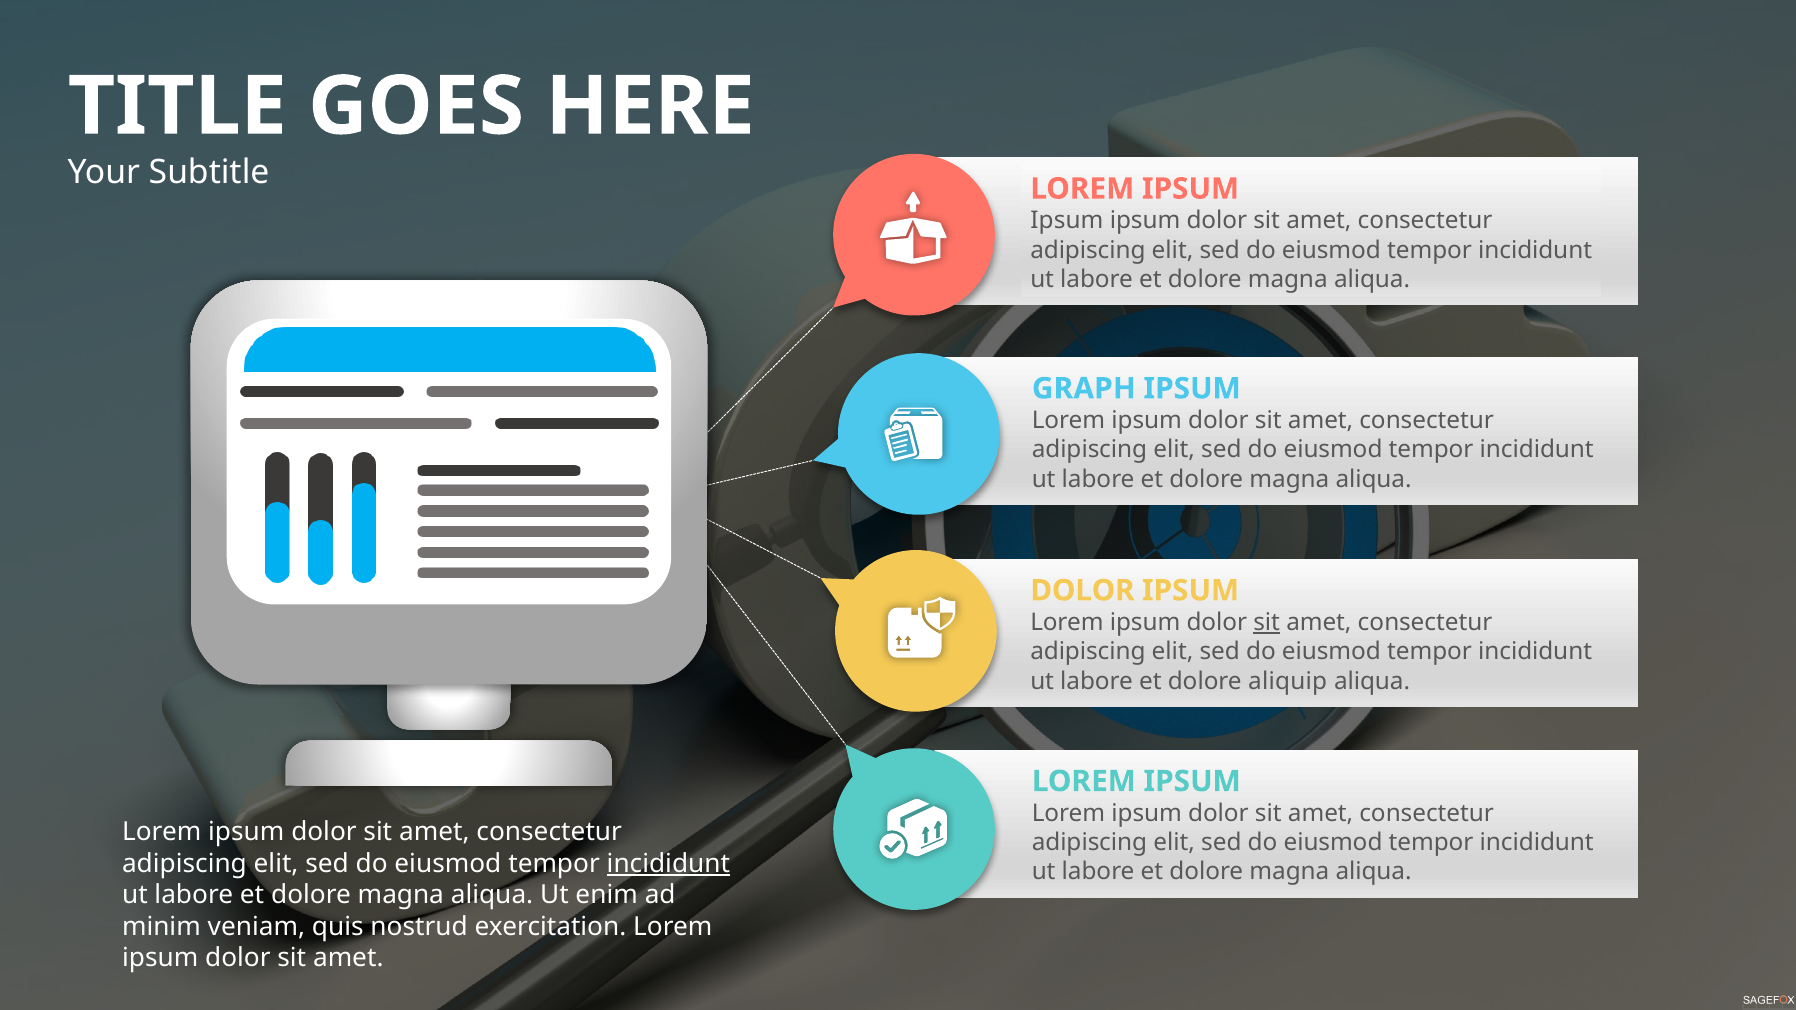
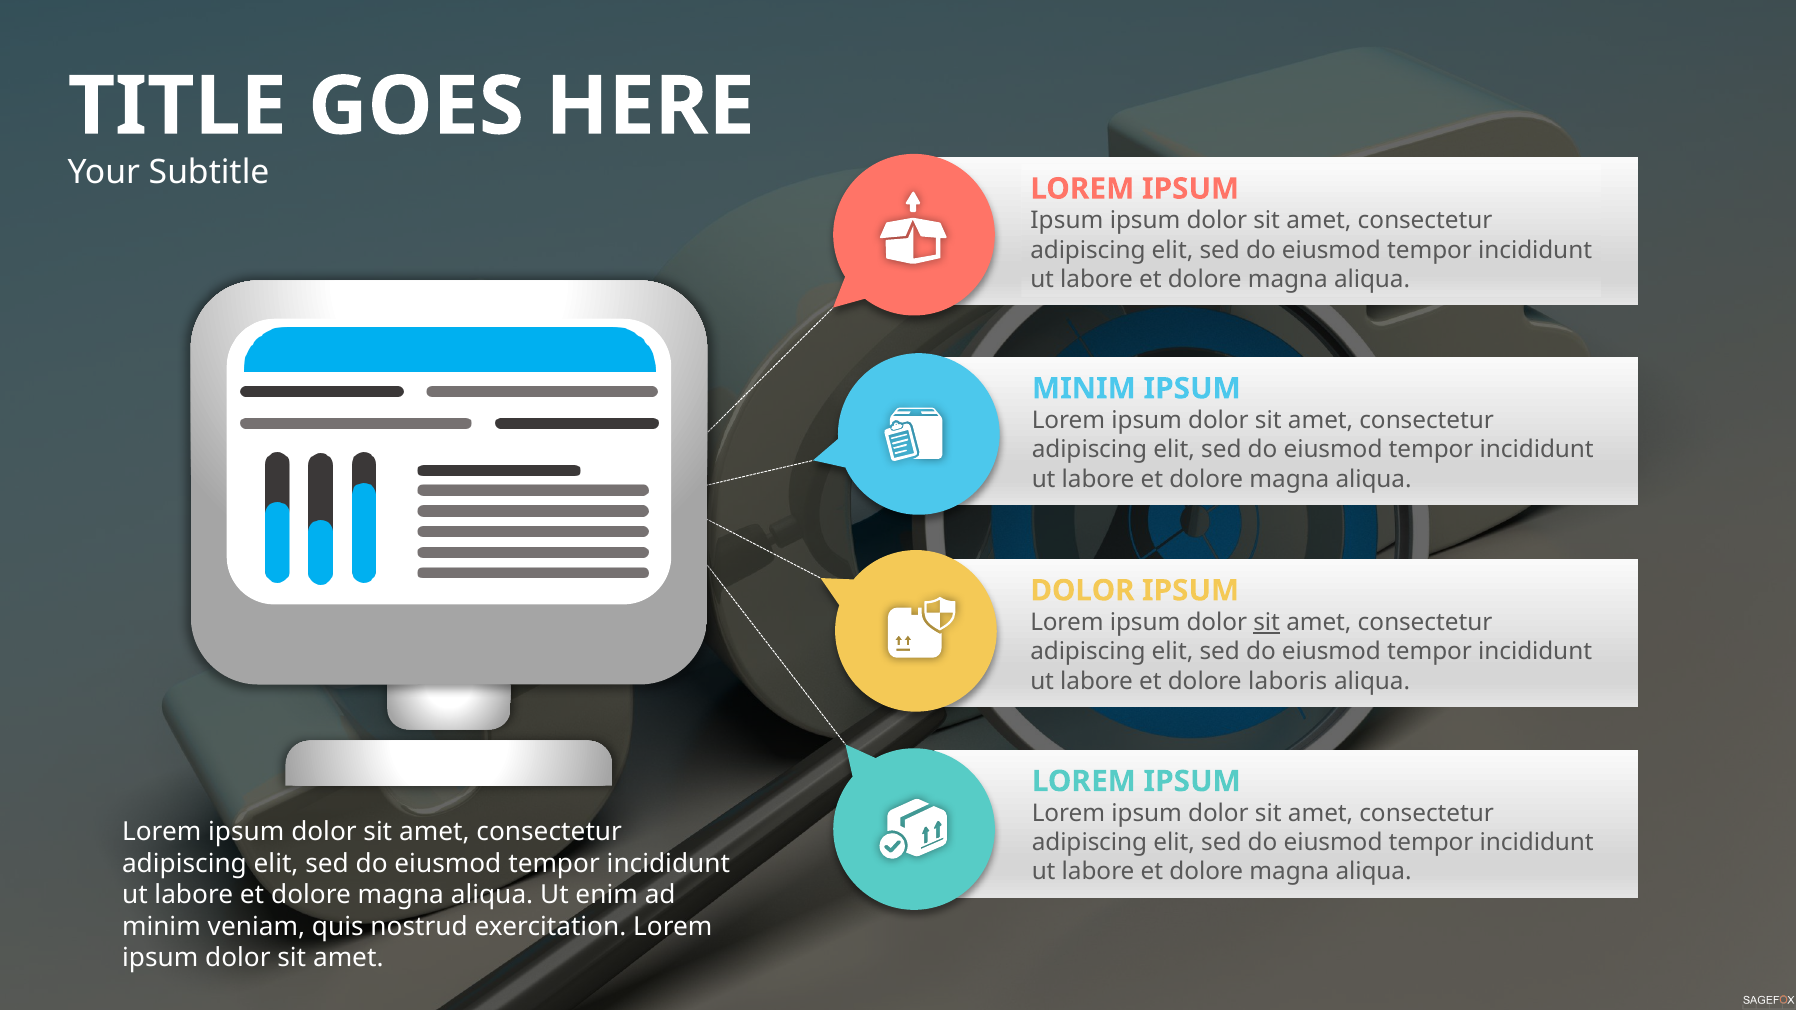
GRAPH: GRAPH -> MINIM (1084, 389)
aliquip: aliquip -> laboris (1288, 681)
incididunt underline: present -> none (668, 864)
